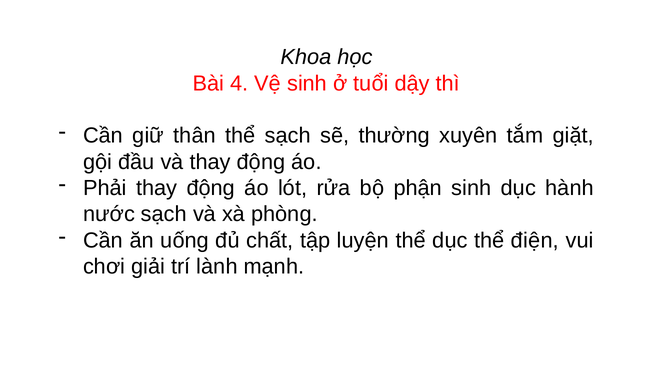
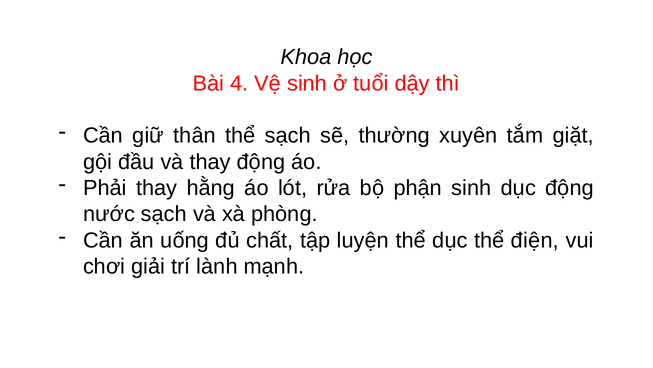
Phải thay động: động -> hằng (211, 188)
dục hành: hành -> động (570, 188)
